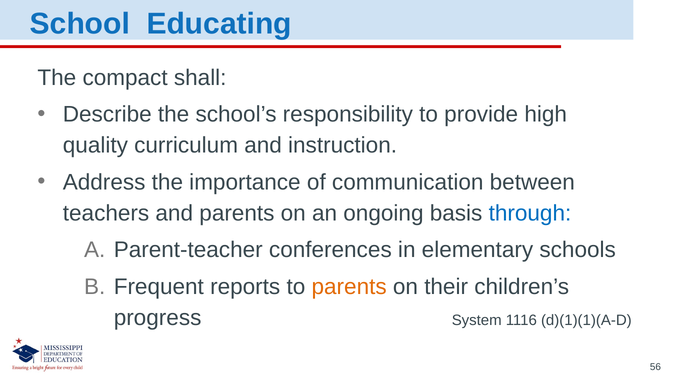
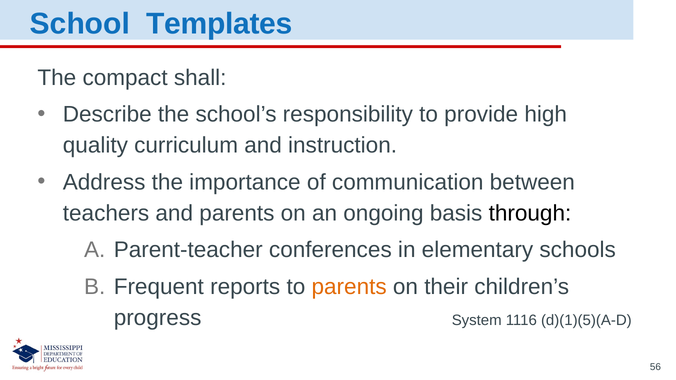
Educating: Educating -> Templates (219, 24)
through colour: blue -> black (530, 213)
d)(1)(1)(A-D: d)(1)(1)(A-D -> d)(1)(5)(A-D (586, 320)
